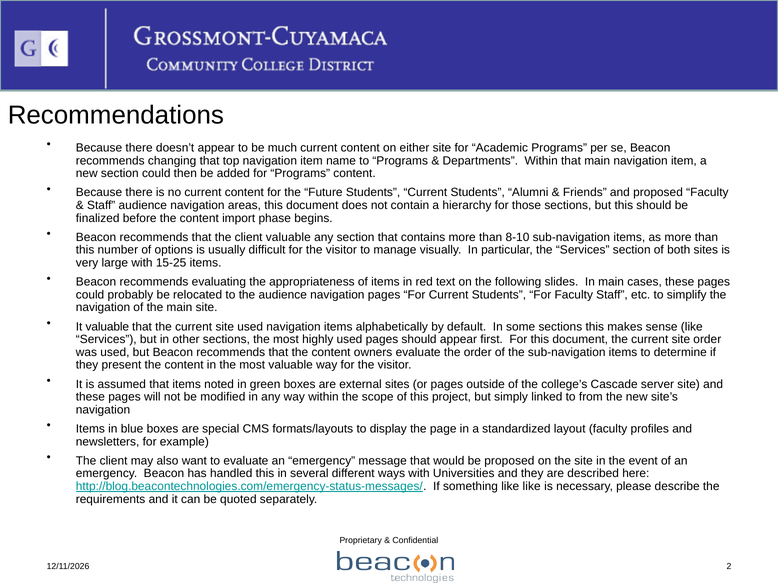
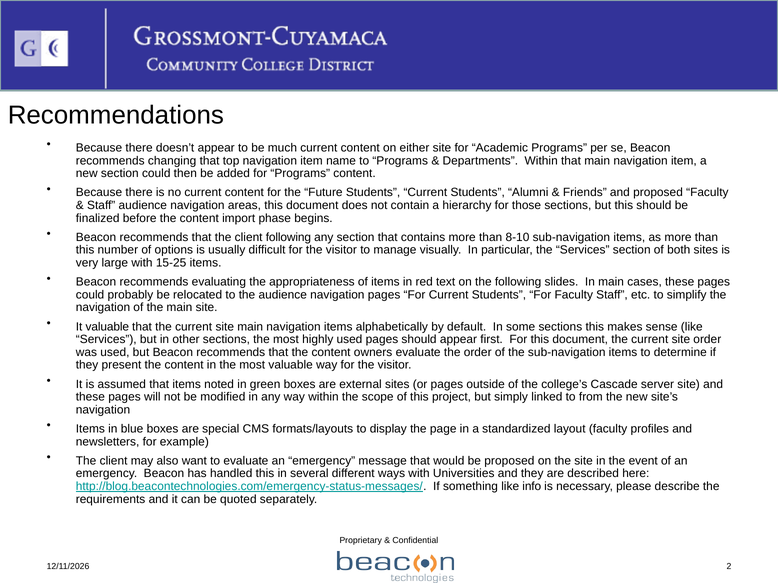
client valuable: valuable -> following (288, 237)
site used: used -> main (250, 327)
like like: like -> info (532, 487)
